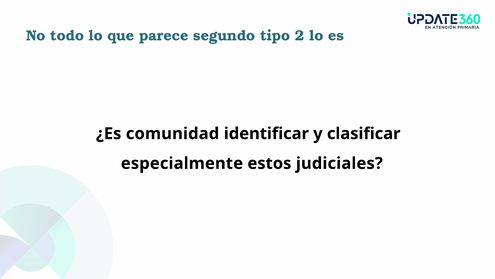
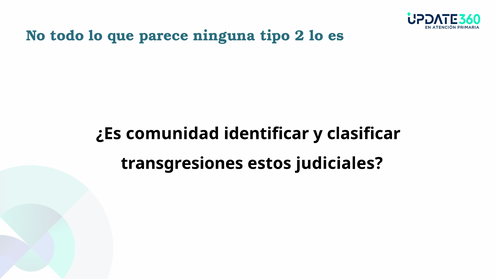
segundo: segundo -> ninguna (224, 36)
especialmente: especialmente -> transgresiones (182, 163)
